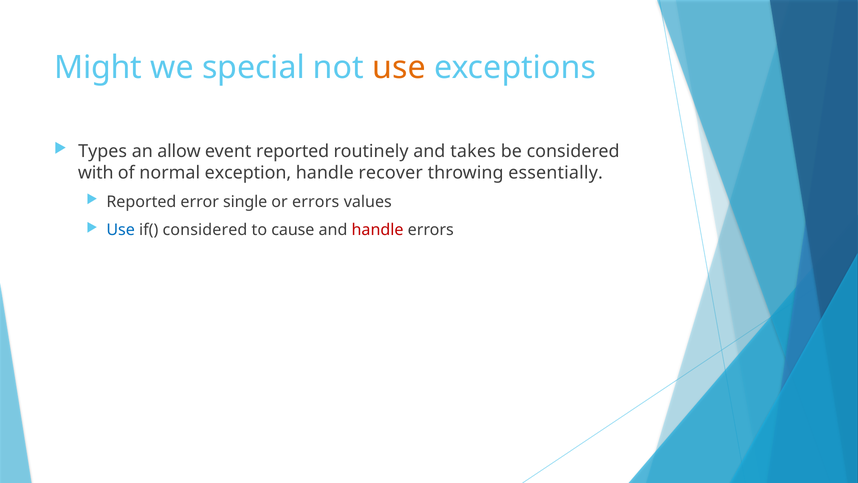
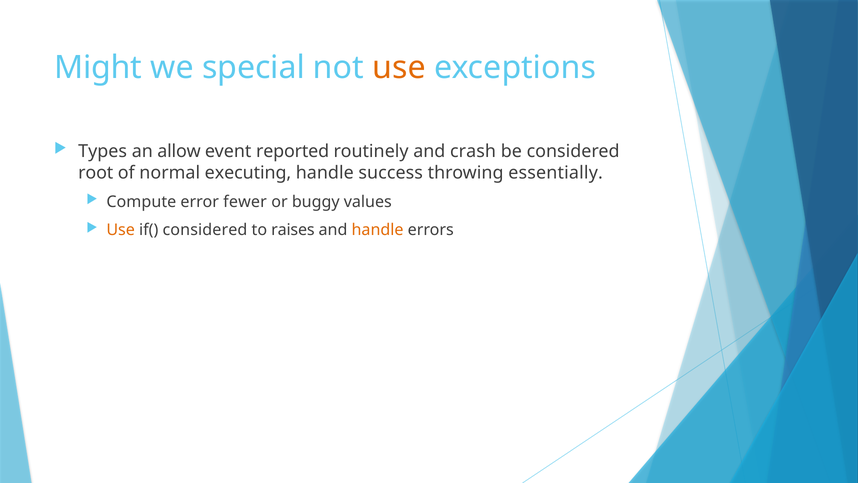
takes: takes -> crash (473, 151)
with: with -> root (96, 173)
exception: exception -> executing (248, 173)
recover: recover -> success (391, 173)
Reported: Reported -> Compute (141, 202)
single: single -> fewer (245, 202)
or errors: errors -> buggy (316, 202)
Use colour: blue -> orange (121, 230)
cause: cause -> raises (293, 230)
handle colour: red -> orange (378, 230)
